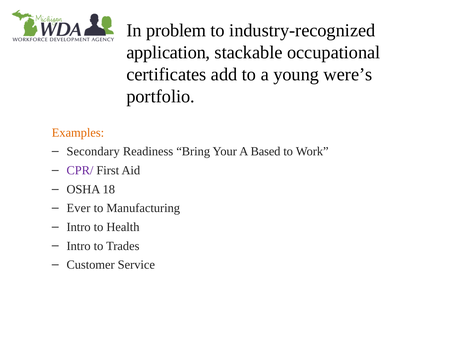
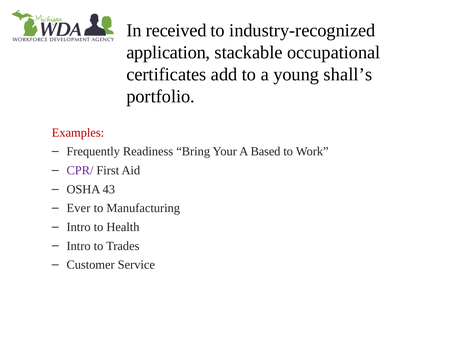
problem: problem -> received (176, 30)
were’s: were’s -> shall’s (348, 74)
Examples colour: orange -> red (78, 132)
Secondary: Secondary -> Frequently (93, 151)
18: 18 -> 43 (109, 189)
